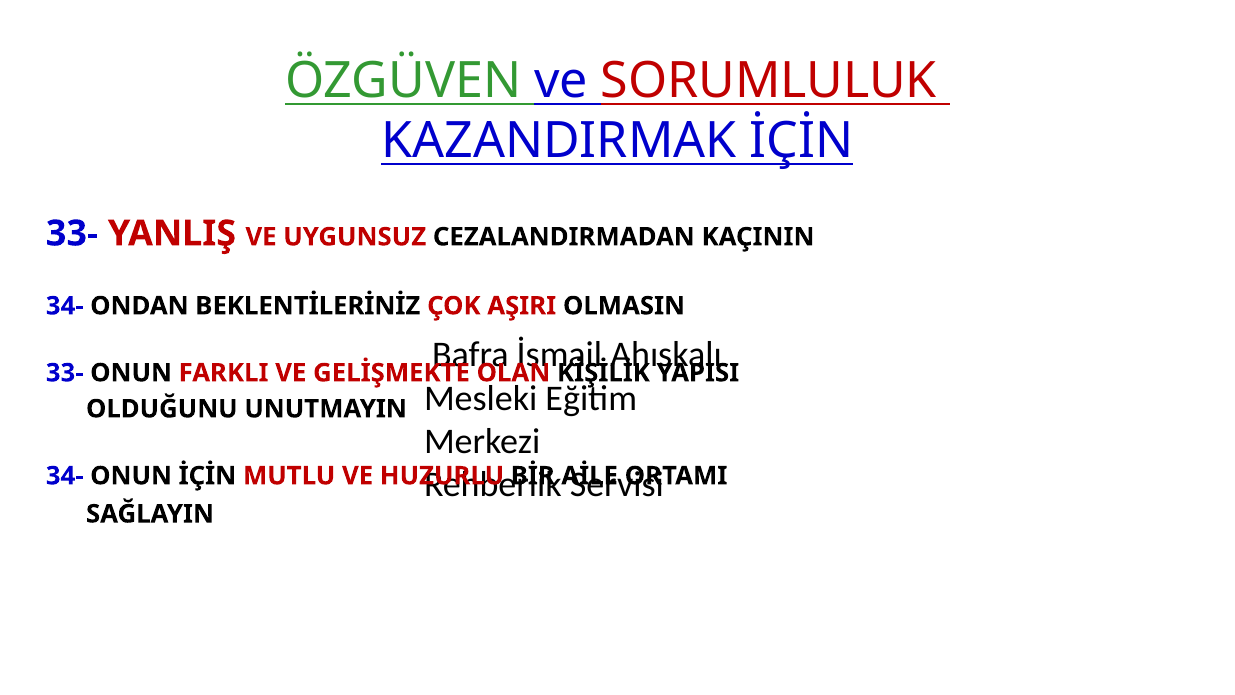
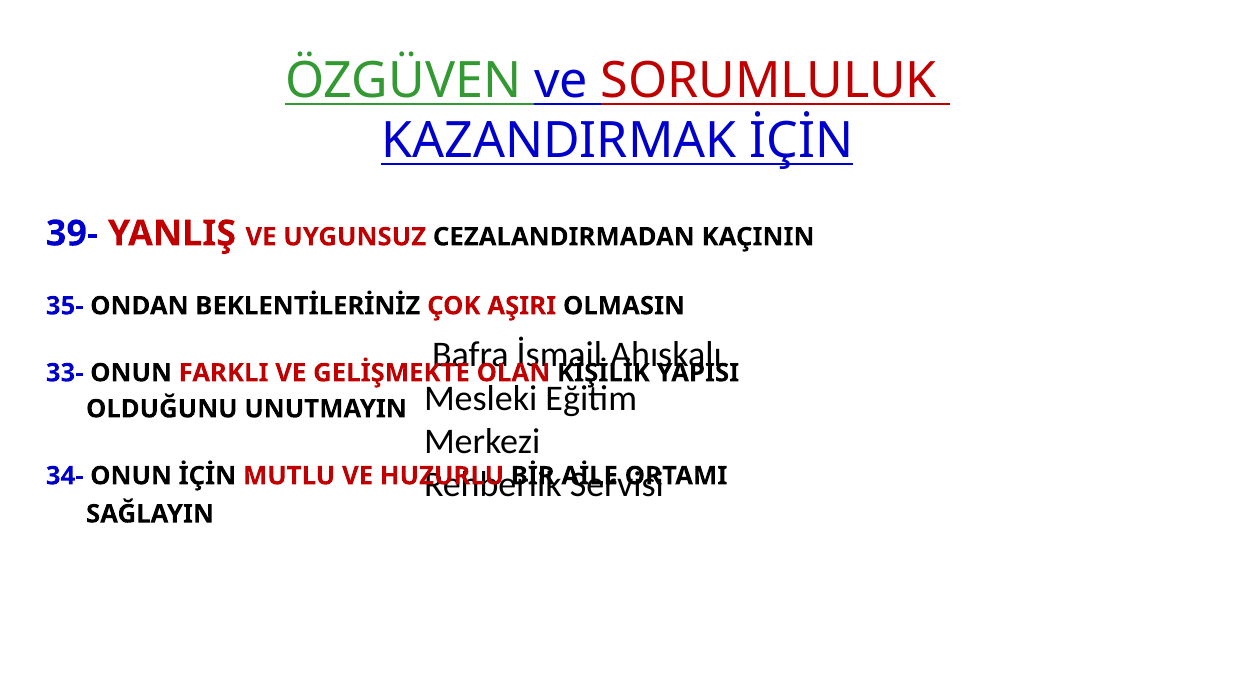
33-: 33- -> 39- (72, 233)
34-: 34- -> 35- (65, 306)
